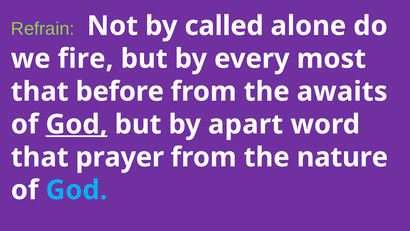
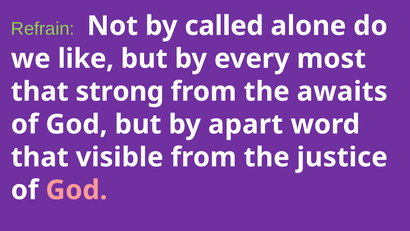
fire: fire -> like (86, 59)
before: before -> strong (120, 91)
God underline: present -> none (77, 124)
prayer: prayer -> visible (120, 157)
nature: nature -> justice (342, 157)
God colour: light blue -> pink (76, 190)
